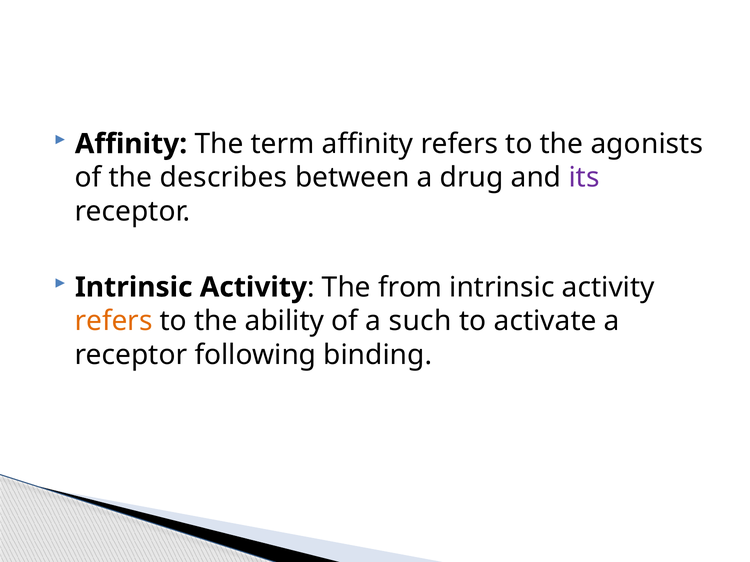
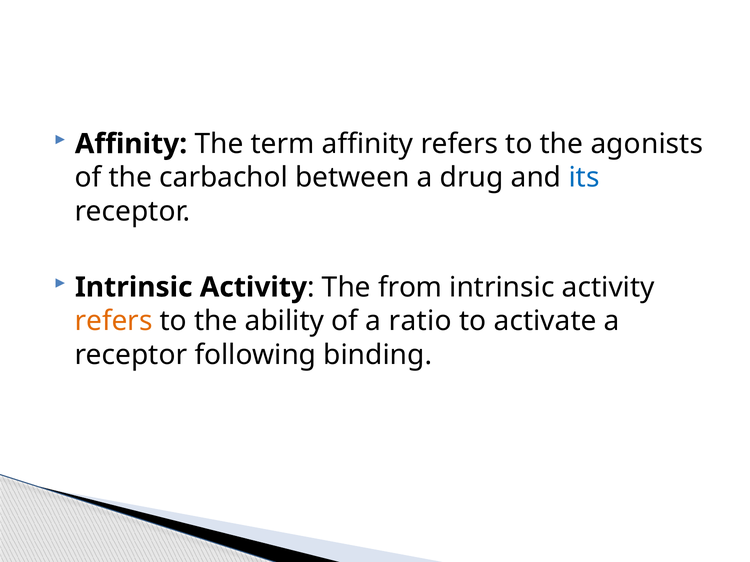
describes: describes -> carbachol (224, 178)
its colour: purple -> blue (584, 178)
such: such -> ratio (420, 321)
